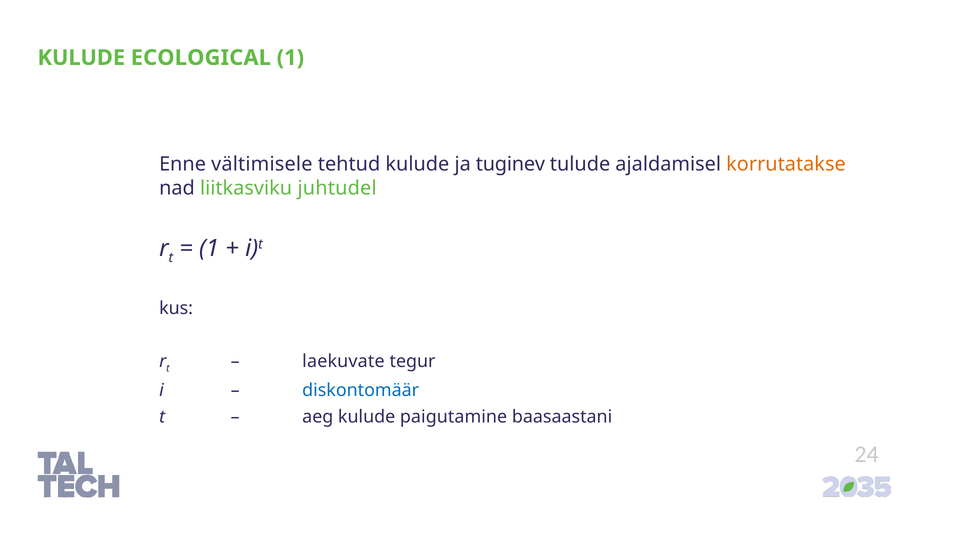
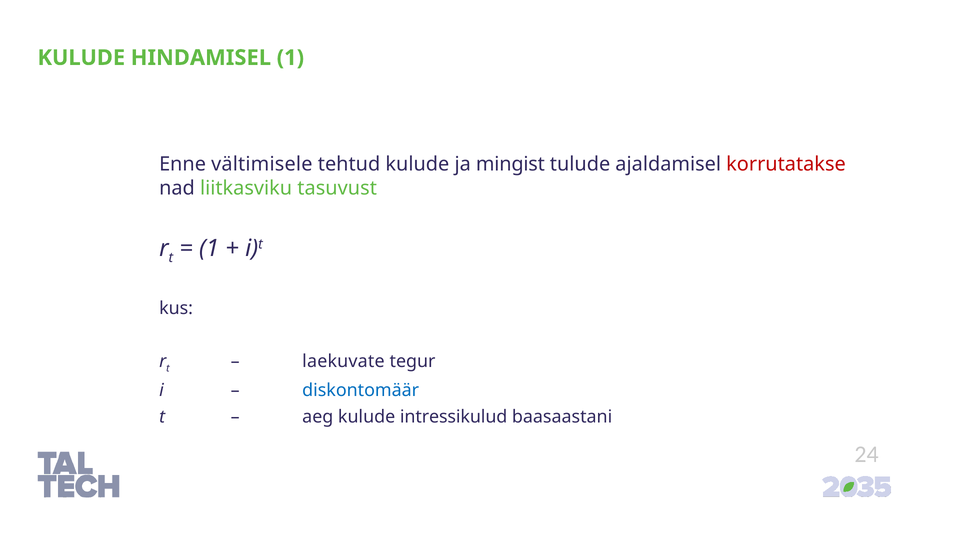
ECOLOGICAL: ECOLOGICAL -> HINDAMISEL (201, 58)
tuginev: tuginev -> mingist (510, 164)
korrutatakse colour: orange -> red (786, 164)
juhtudel: juhtudel -> tasuvust (337, 188)
paigutamine: paigutamine -> intressikulud (454, 417)
